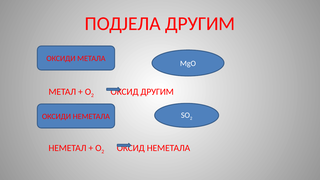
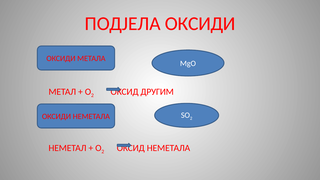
ПОДЈЕЛА ДРУГИМ: ДРУГИМ -> ОКСИДИ (200, 24)
